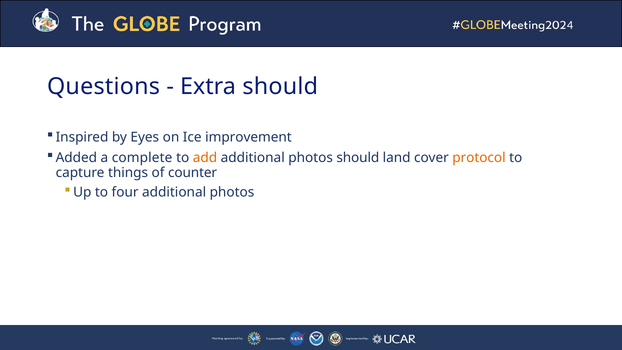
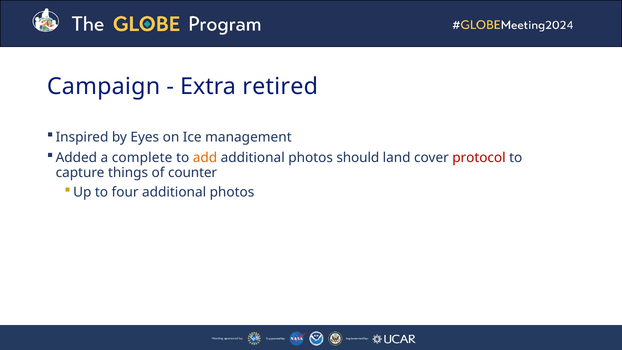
Questions: Questions -> Campaign (104, 86)
Extra should: should -> retired (280, 86)
improvement: improvement -> management (248, 137)
protocol colour: orange -> red (479, 158)
